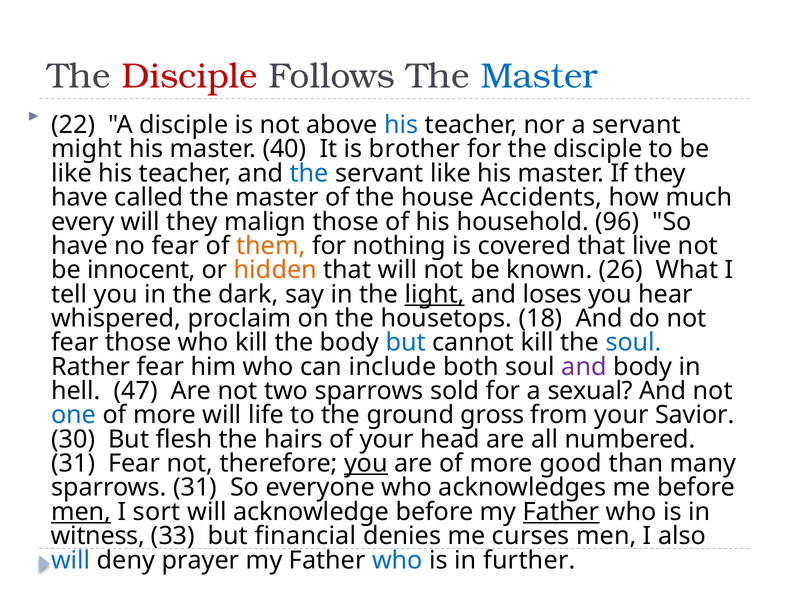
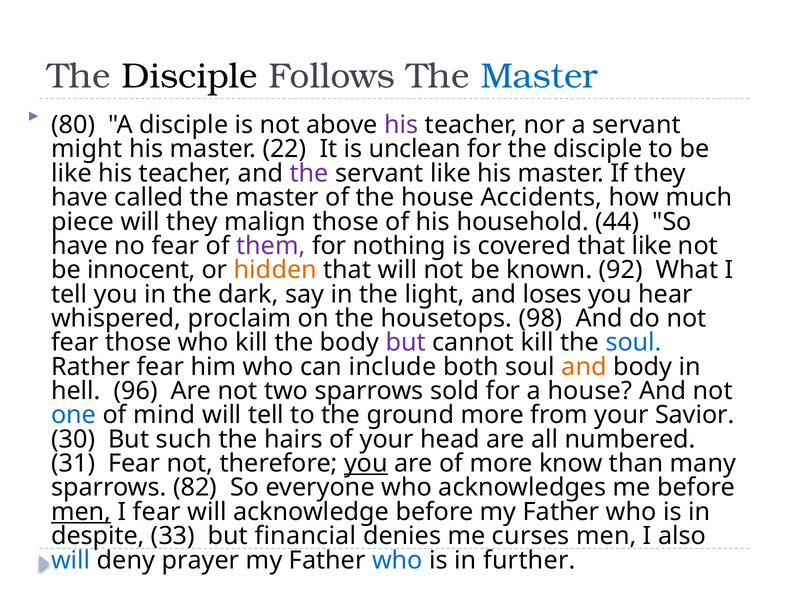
Disciple colour: red -> black (190, 76)
22: 22 -> 80 (73, 125)
his colour: blue -> purple (401, 125)
40: 40 -> 22 (284, 149)
brother: brother -> unclean (415, 149)
the colour: blue -> purple (309, 173)
every: every -> piece (83, 222)
96: 96 -> 44 (617, 222)
them colour: orange -> purple (271, 246)
that live: live -> like (652, 246)
26: 26 -> 92 (621, 270)
light underline: present -> none (435, 294)
18: 18 -> 98 (541, 318)
but colour: blue -> purple (406, 342)
and colour: purple -> orange (584, 367)
47: 47 -> 96 (136, 391)
a sexual: sexual -> house (590, 391)
more: more -> mind (164, 415)
will life: life -> tell (266, 415)
ground gross: gross -> more (492, 415)
flesh: flesh -> such (184, 439)
good: good -> know (571, 463)
sparrows 31: 31 -> 82 (195, 487)
I sort: sort -> fear (157, 512)
Father underline: present -> none (561, 512)
witness: witness -> despite (98, 536)
